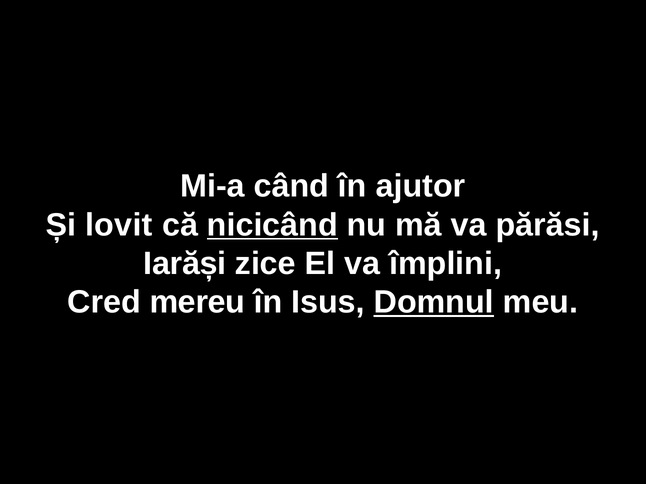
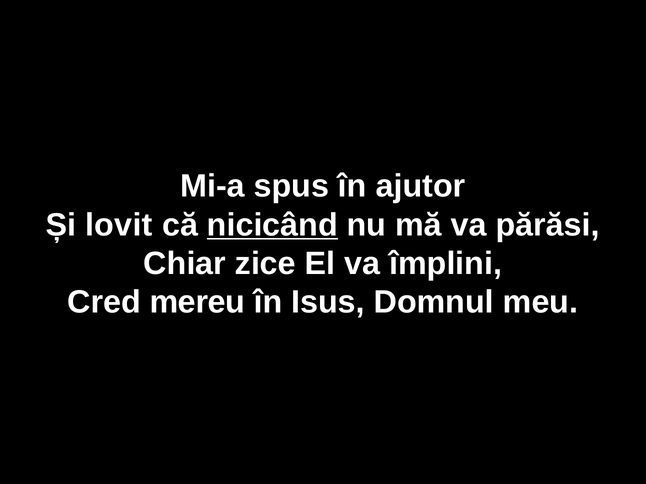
când: când -> spus (291, 186)
Iarăși: Iarăși -> Chiar (185, 264)
Domnul underline: present -> none (434, 303)
